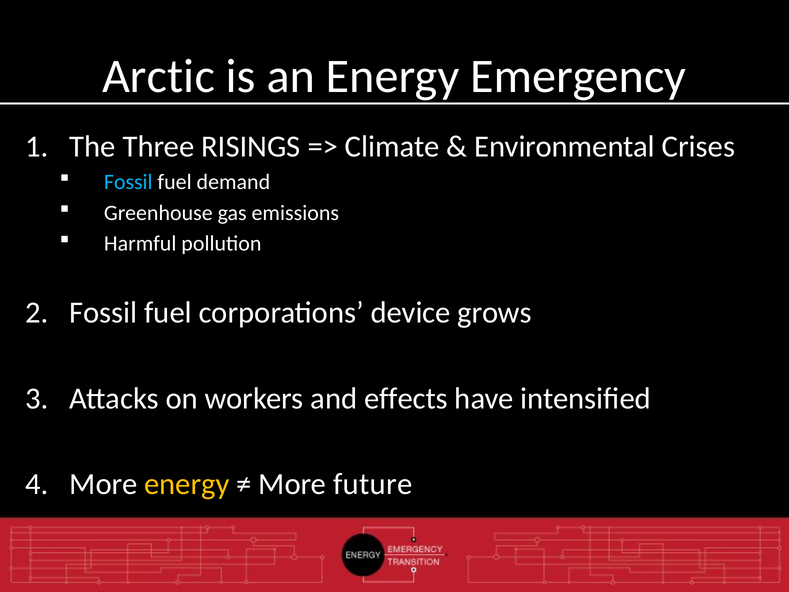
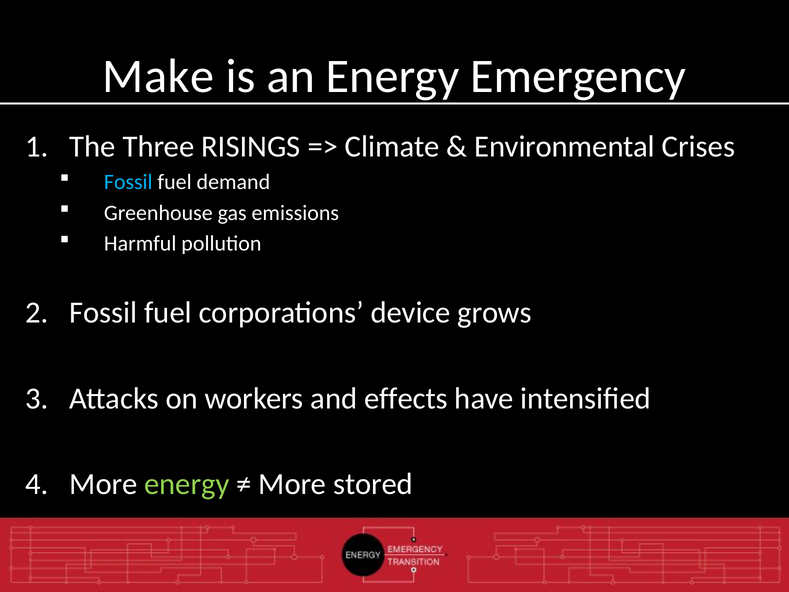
Arctic: Arctic -> Make (158, 76)
energy colour: yellow -> light green (187, 484)
future: future -> stored (373, 484)
